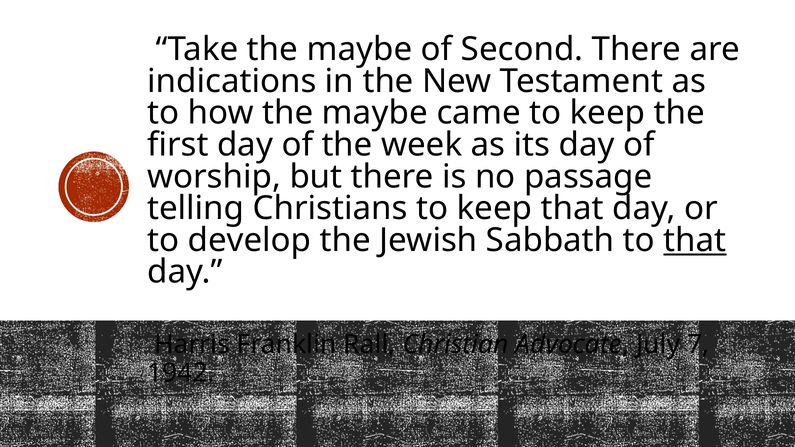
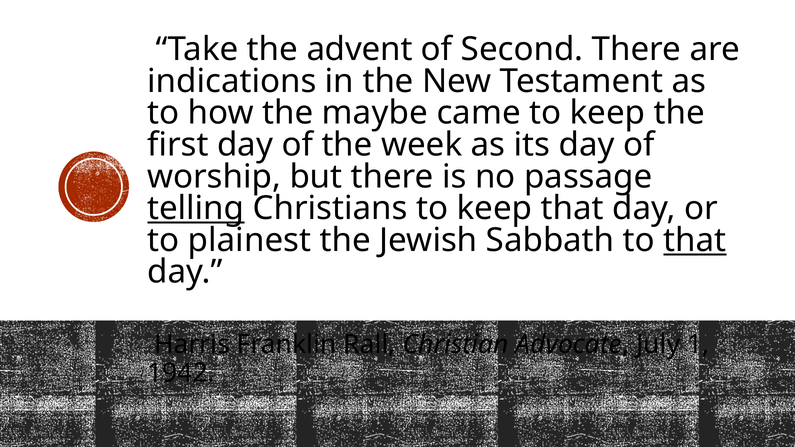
Take the maybe: maybe -> advent (360, 50)
telling underline: none -> present (196, 208)
develop: develop -> plainest (249, 240)
7: 7 -> 1 (698, 345)
